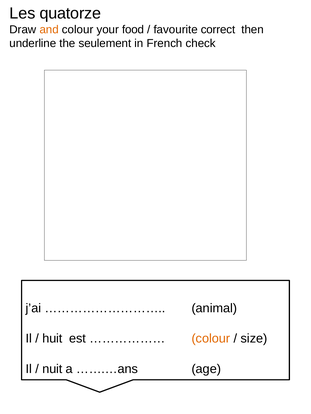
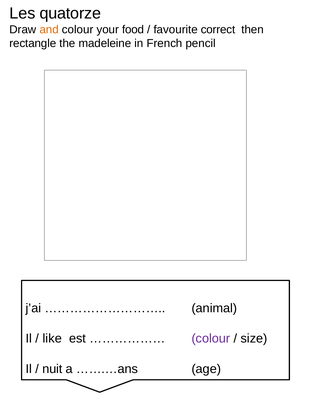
underline: underline -> rectangle (33, 43)
seulement: seulement -> madeleine (105, 43)
check: check -> pencil (201, 43)
huit: huit -> like (52, 339)
colour colour: orange -> purple (211, 339)
